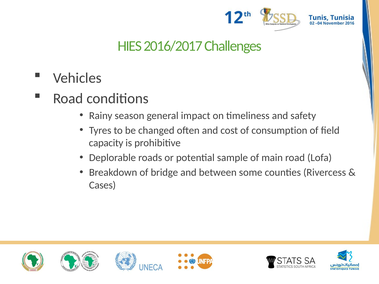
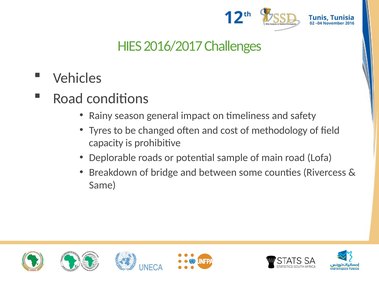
consumption: consumption -> methodology (279, 130)
Cases: Cases -> Same (102, 185)
